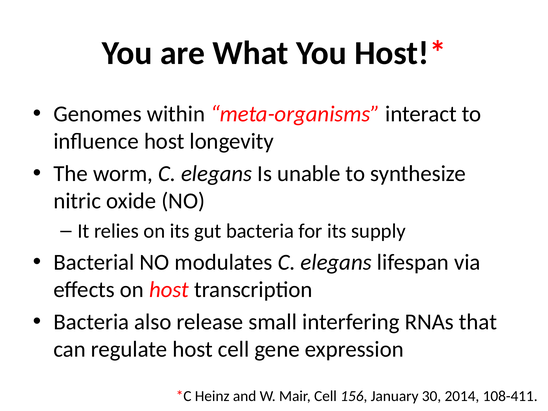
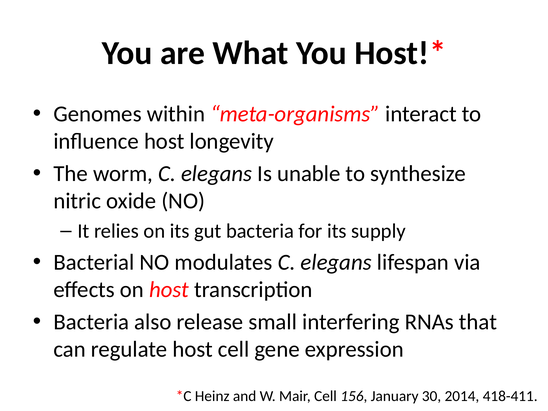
108-411: 108-411 -> 418-411 (510, 396)
